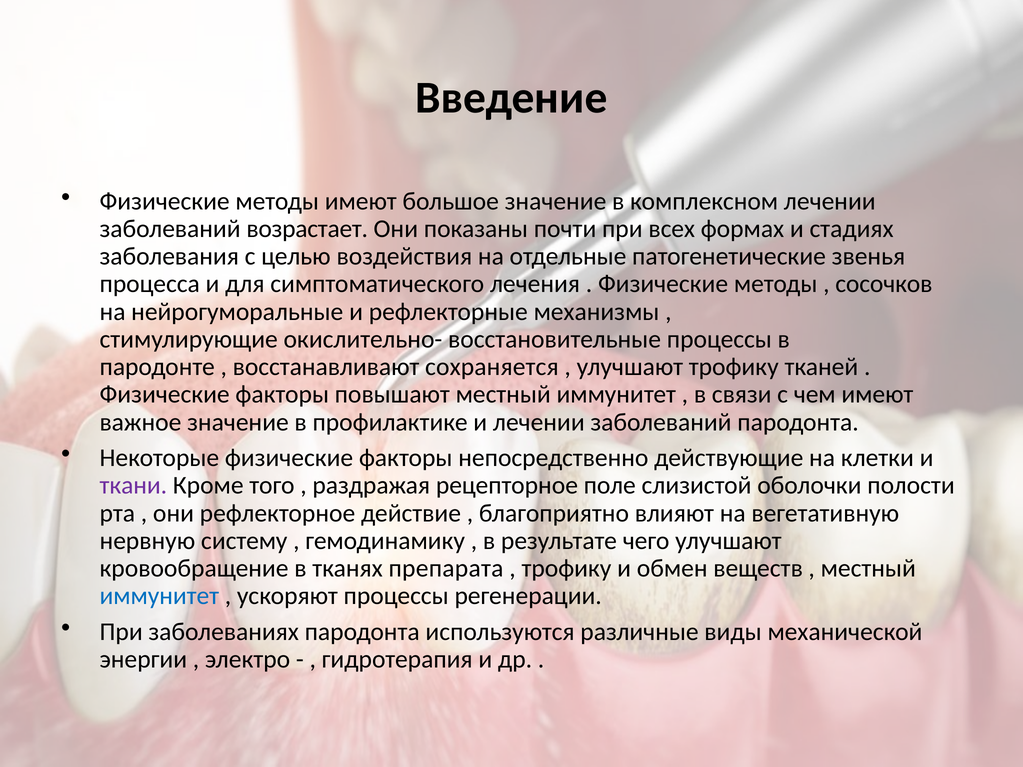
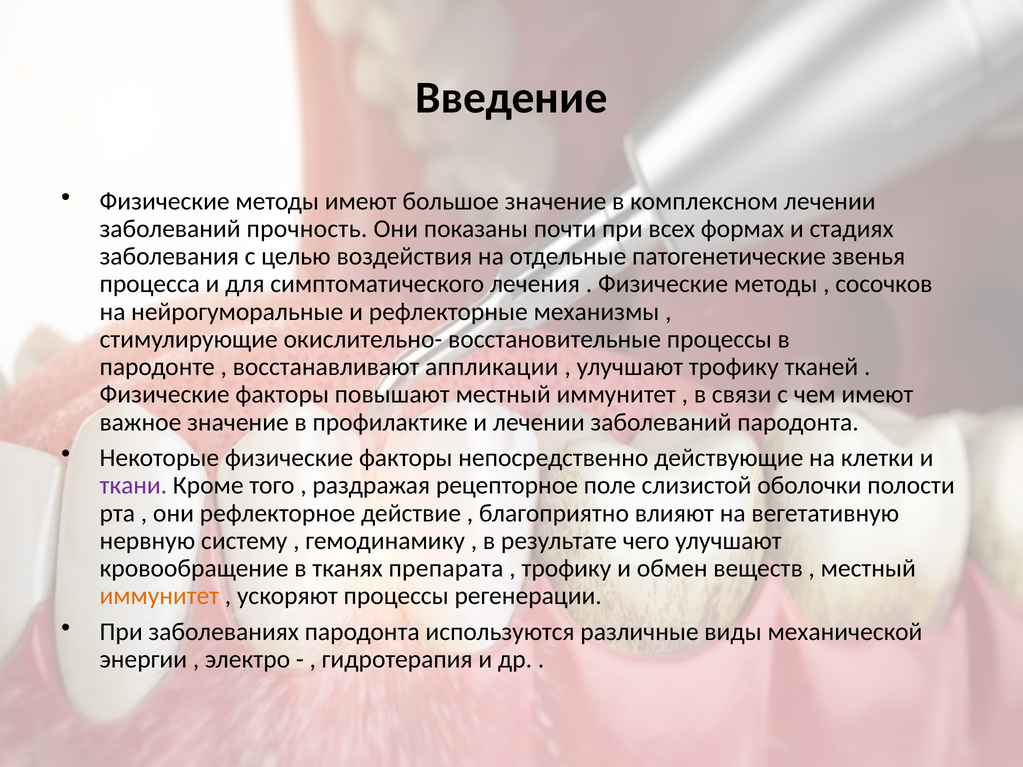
возрастает: возрастает -> прочность (307, 229)
сохраняется: сохраняется -> аппликации (492, 367)
иммунитет colour: blue -> orange (159, 596)
